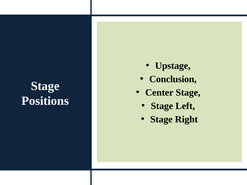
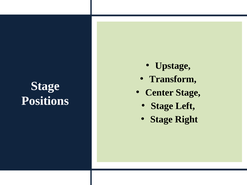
Conclusion: Conclusion -> Transform (173, 79)
